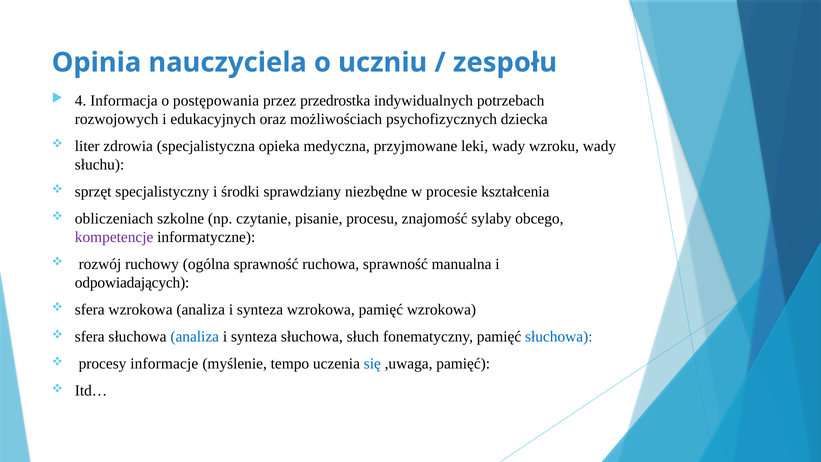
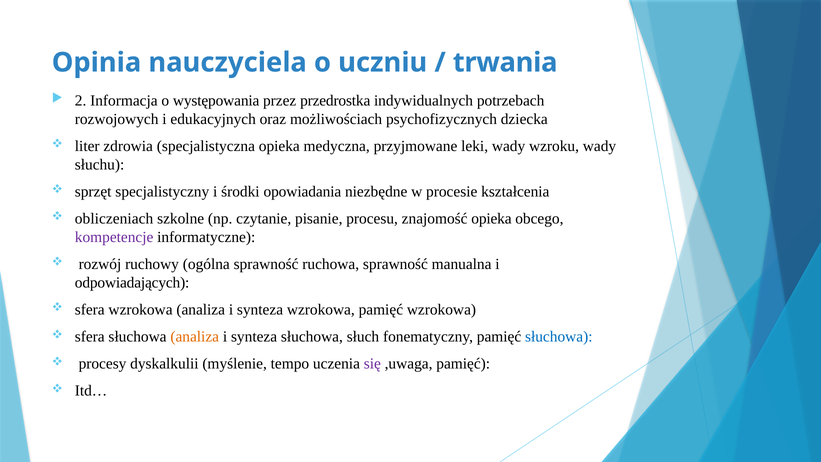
zespołu: zespołu -> trwania (505, 62)
4: 4 -> 2 (81, 100)
postępowania: postępowania -> występowania (216, 100)
sprawdziany: sprawdziany -> opowiadania (302, 191)
znajomość sylaby: sylaby -> opieka (491, 219)
analiza colour: blue -> orange (195, 337)
informacje: informacje -> dyskalkulii (164, 364)
się colour: blue -> purple (372, 364)
